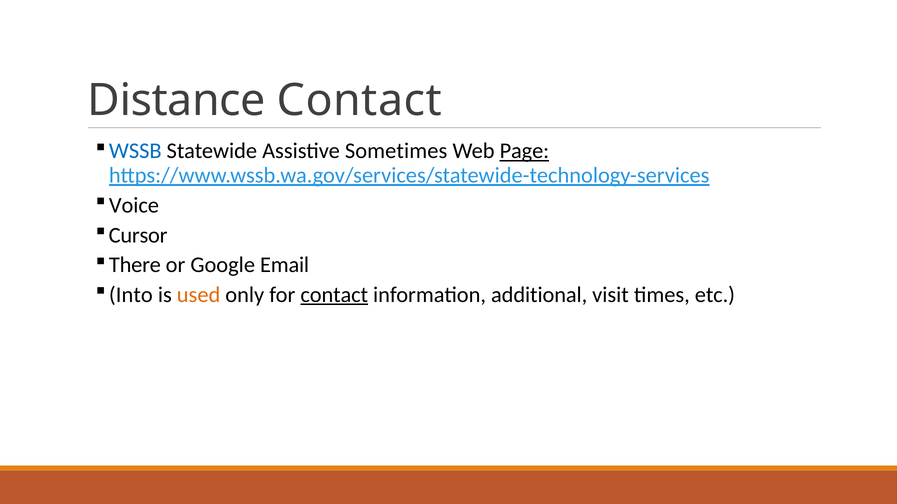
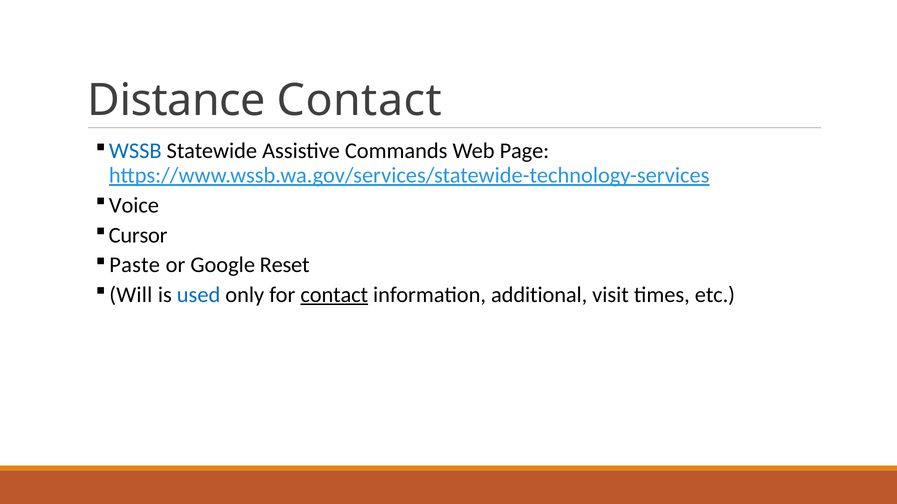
Sometimes: Sometimes -> Commands (396, 151)
Page underline: present -> none (524, 151)
There: There -> Paste (135, 265)
Email: Email -> Reset (285, 265)
Into: Into -> Will (131, 295)
used colour: orange -> blue (199, 295)
